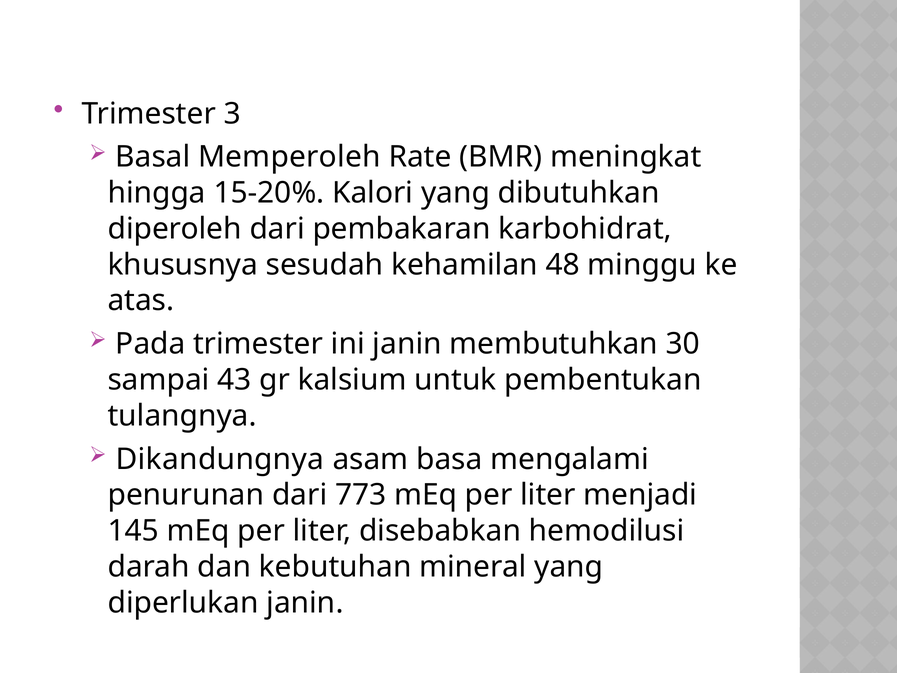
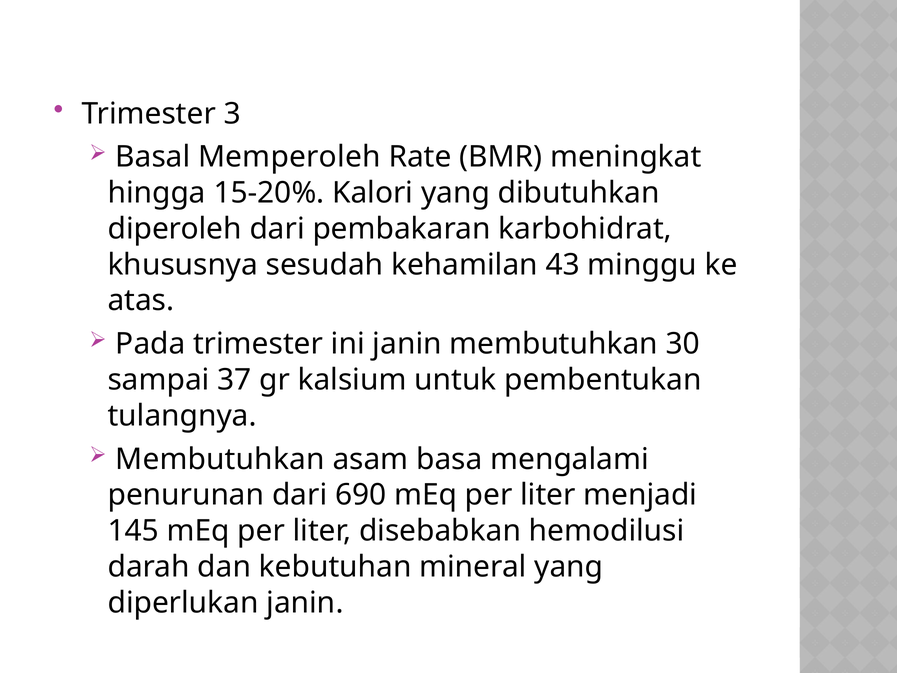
48: 48 -> 43 (563, 265)
43: 43 -> 37 (234, 380)
Dikandungnya: Dikandungnya -> Membutuhkan (220, 459)
773: 773 -> 690 (361, 495)
